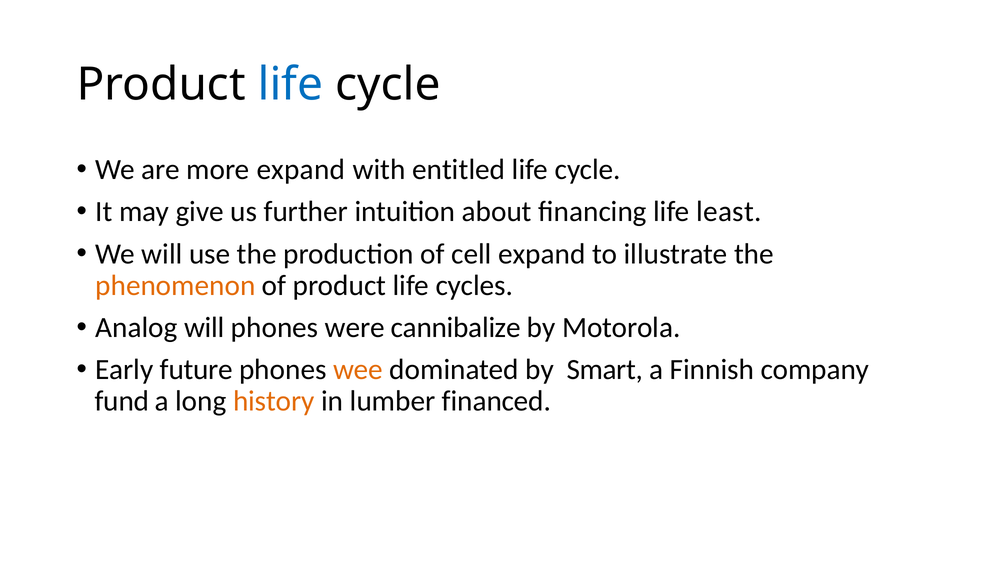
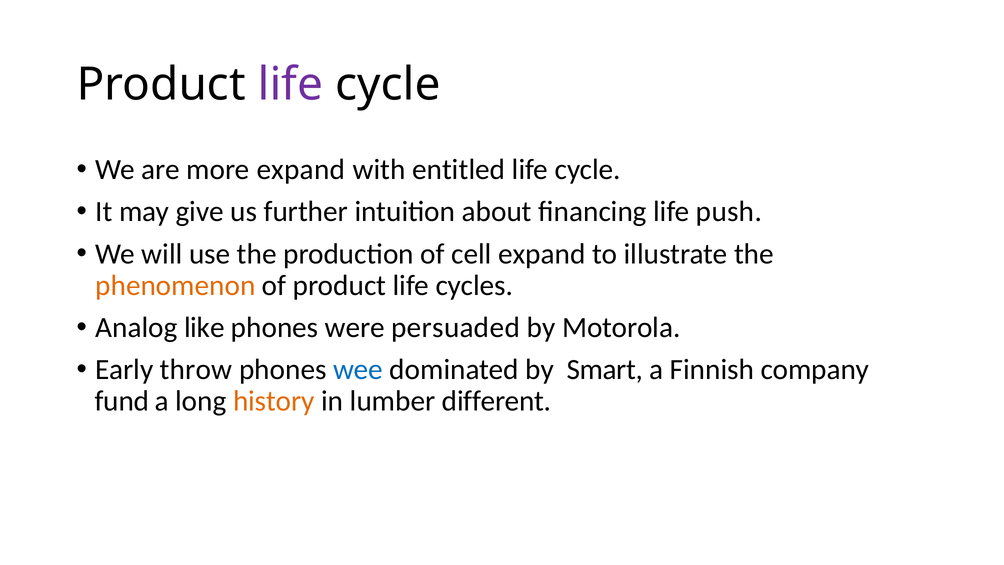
life colour: blue -> purple (290, 84)
least: least -> push (729, 212)
Analog will: will -> like (204, 327)
cannibalize: cannibalize -> persuaded (456, 327)
future: future -> throw (196, 369)
wee colour: orange -> blue (358, 369)
financed: financed -> different (497, 401)
